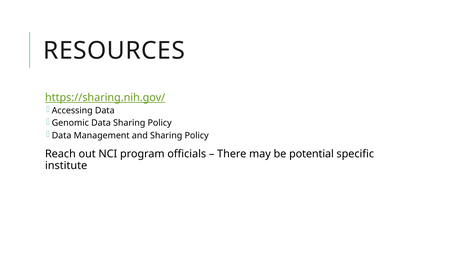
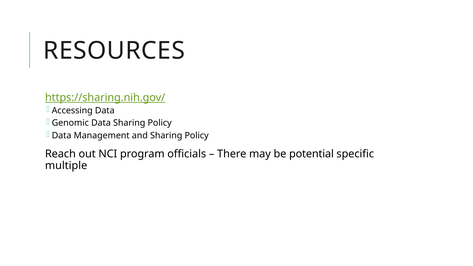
institute: institute -> multiple (66, 166)
